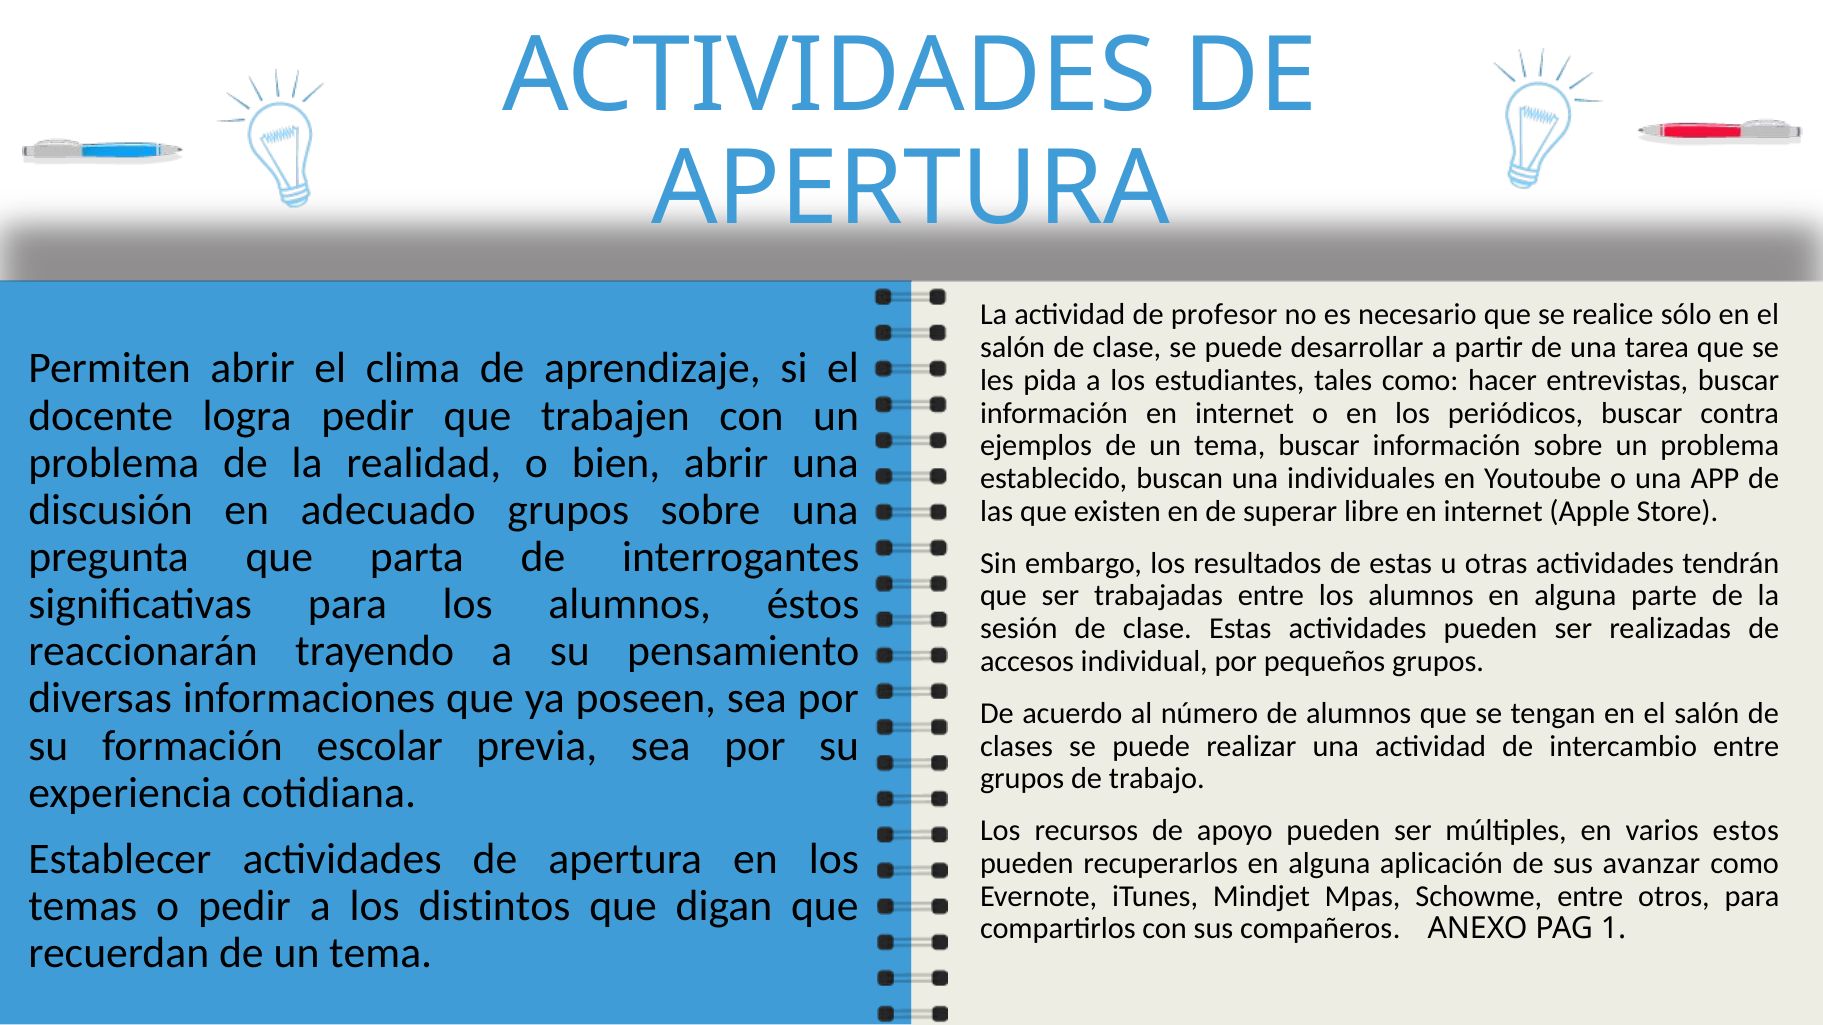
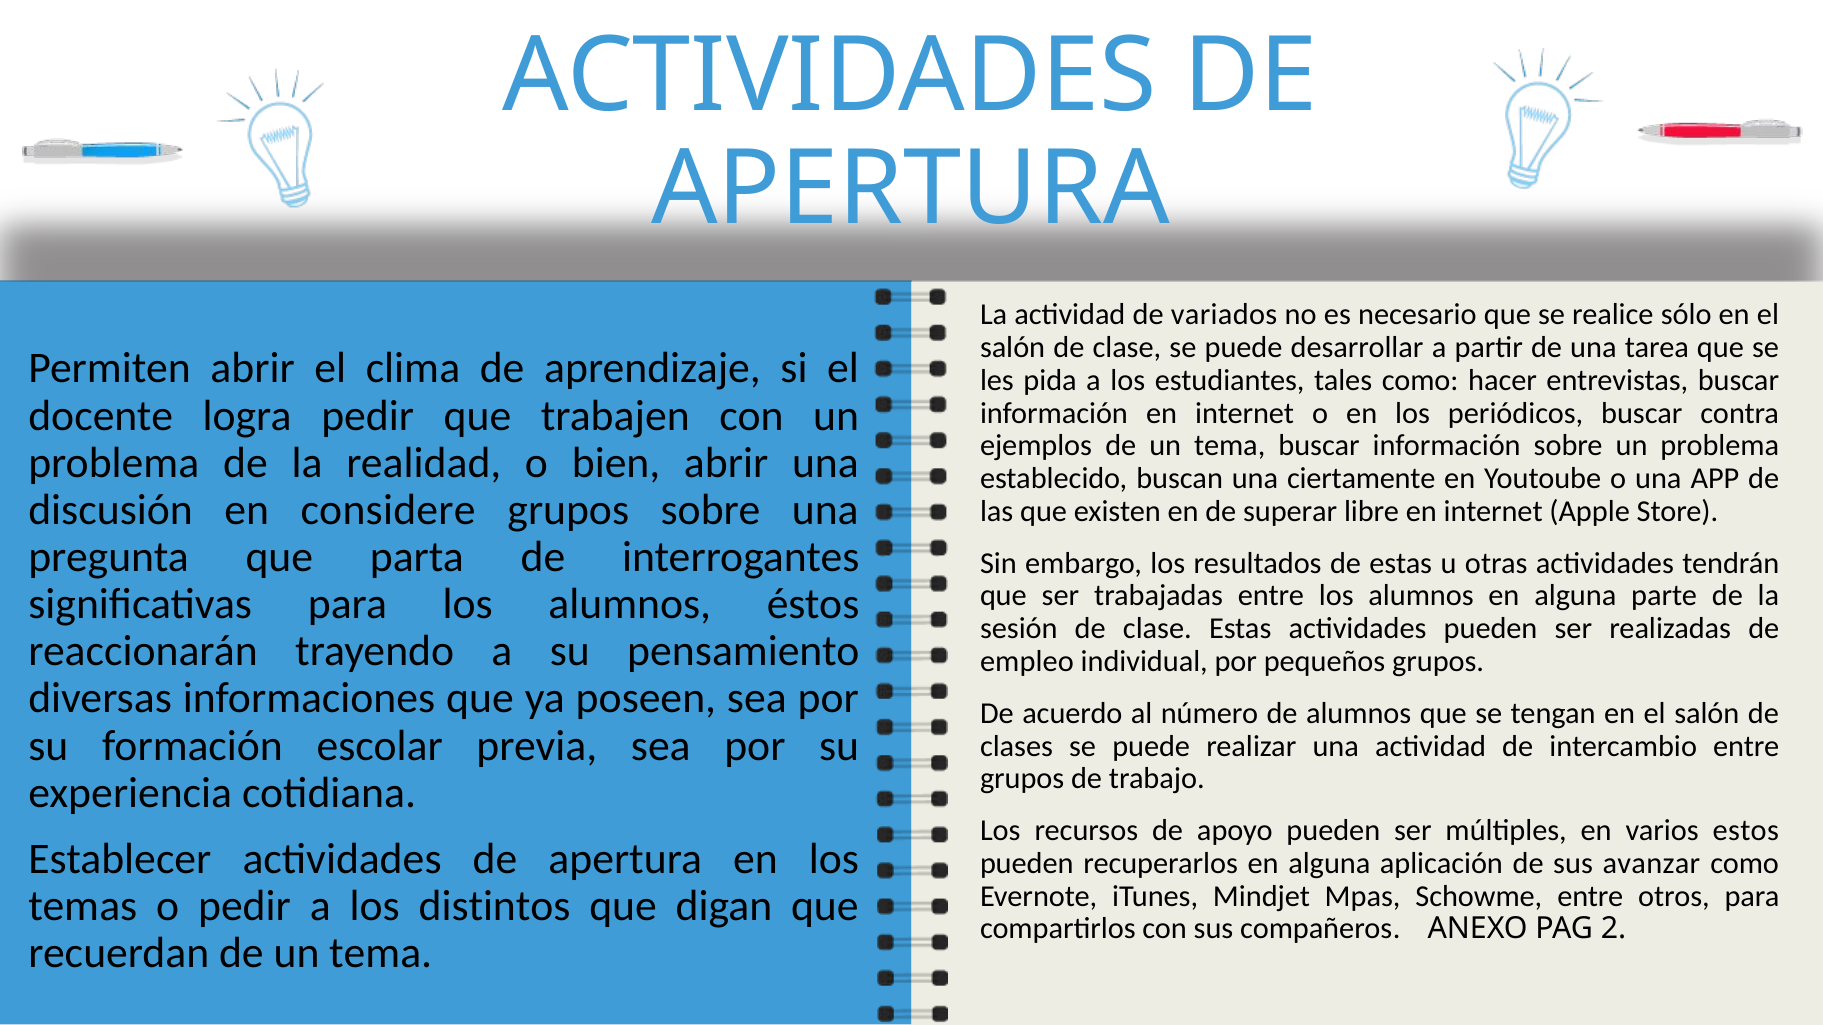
profesor: profesor -> variados (1224, 315)
individuales: individuales -> ciertamente (1361, 479)
adecuado: adecuado -> considere (388, 510)
accesos: accesos -> empleo (1027, 662)
1: 1 -> 2 (1614, 929)
